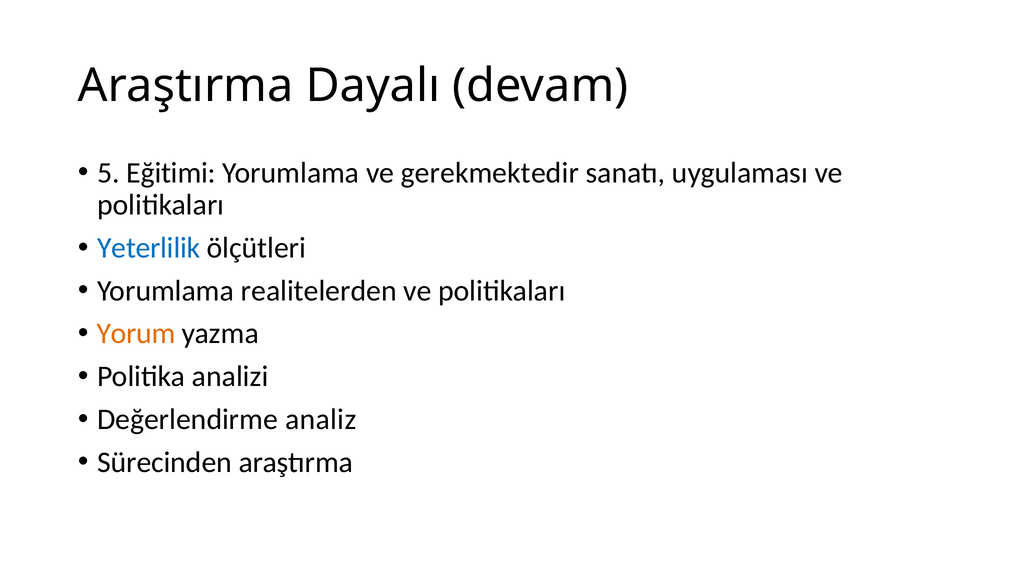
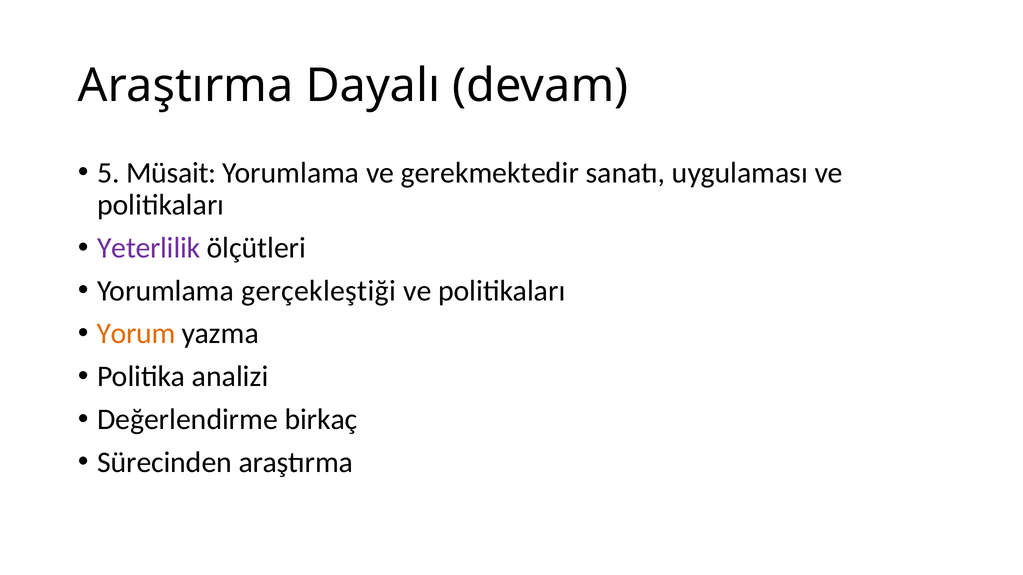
Eğitimi: Eğitimi -> Müsait (171, 173)
Yeterlilik colour: blue -> purple (149, 248)
realitelerden: realitelerden -> gerçekleştiği (319, 291)
analiz: analiz -> birkaç (321, 420)
